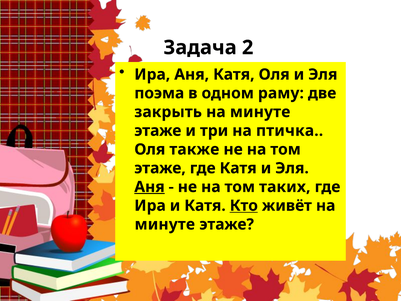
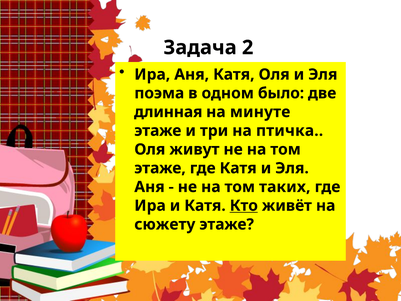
раму: раму -> было (281, 93)
закрыть: закрыть -> длинная (168, 112)
также: также -> живут (194, 149)
Аня underline: present -> none (150, 187)
минуте: минуте -> сюжету (165, 224)
